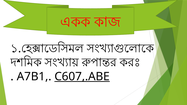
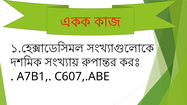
C607,.ABE underline: present -> none (82, 77)
